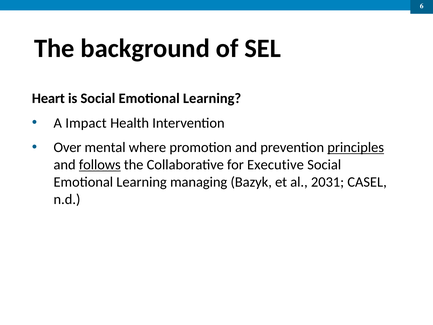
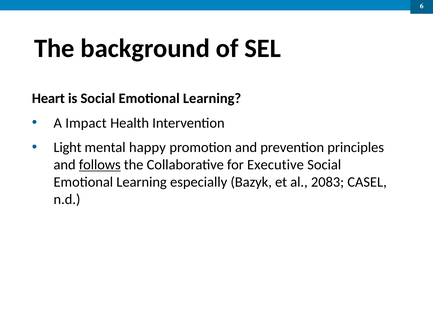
Over: Over -> Light (68, 147)
where: where -> happy (147, 147)
principles underline: present -> none (356, 147)
managing: managing -> especially (199, 182)
2031: 2031 -> 2083 (328, 182)
